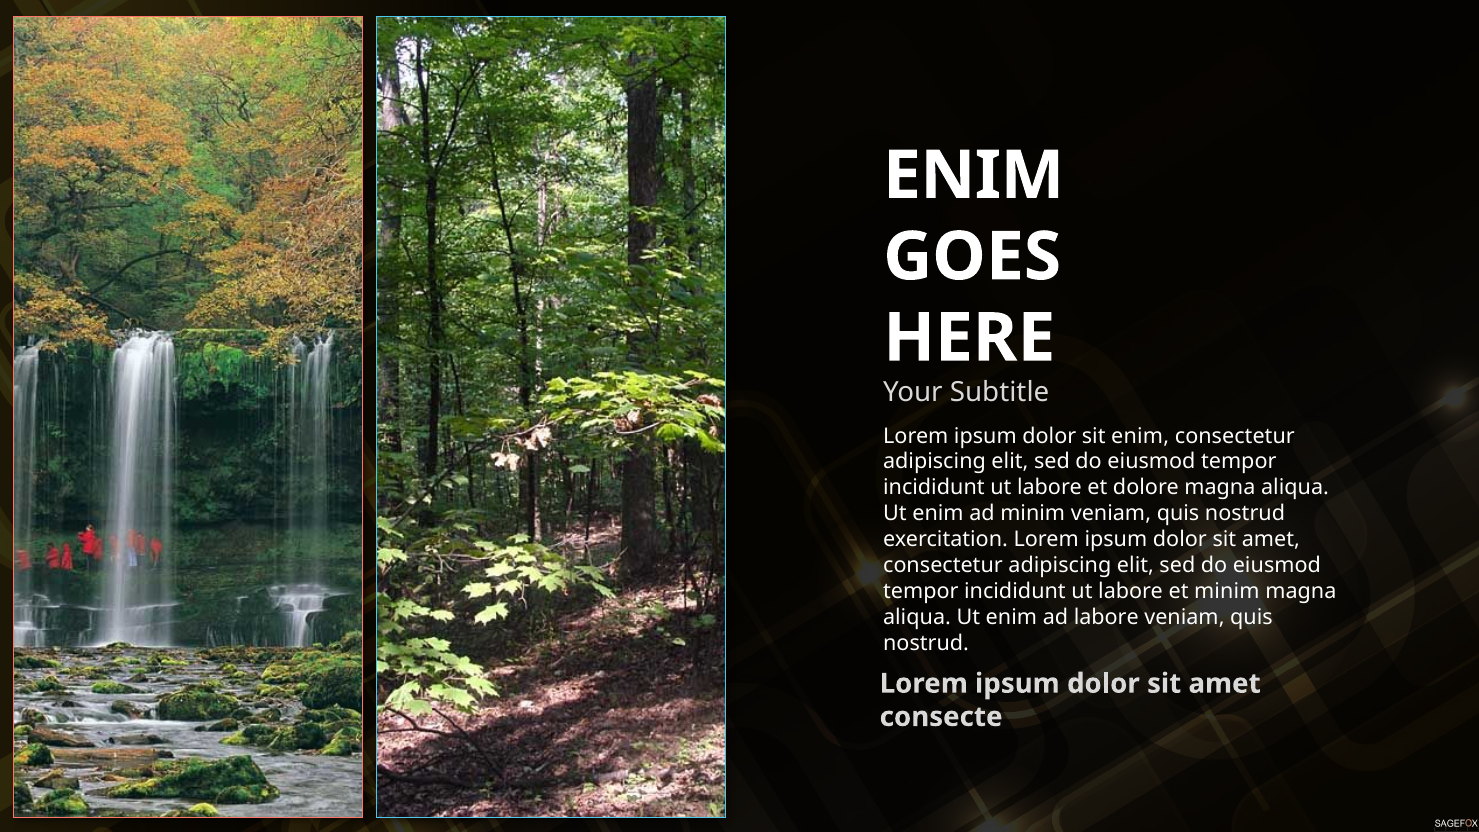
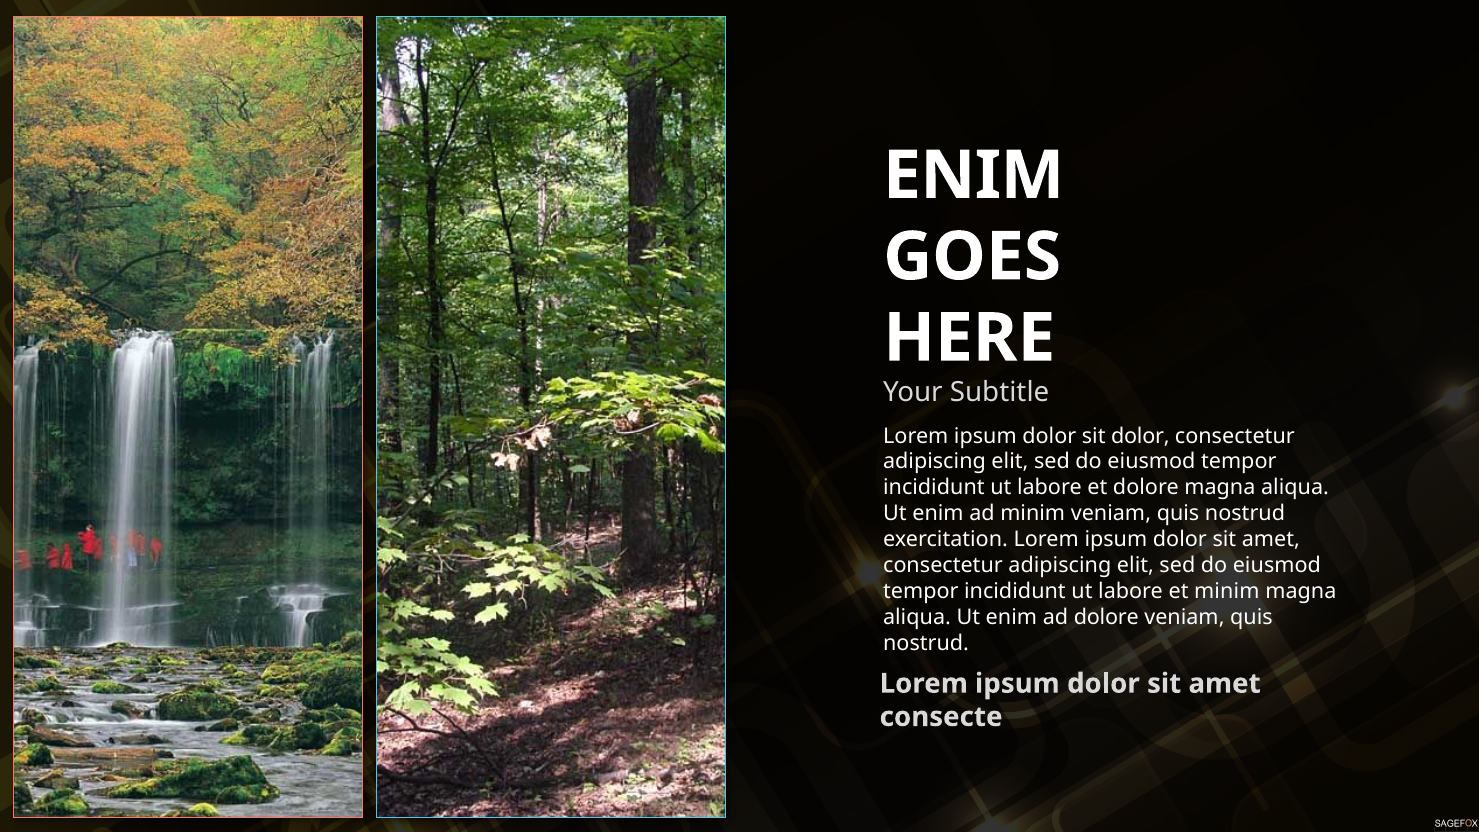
sit enim: enim -> dolor (1140, 436)
ad labore: labore -> dolore (1106, 617)
